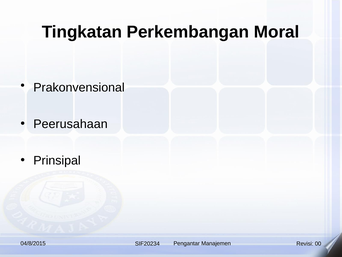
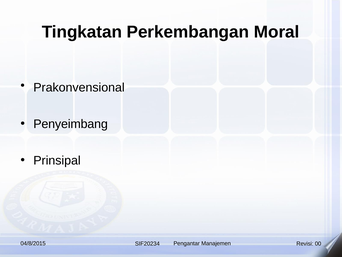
Peerusahaan: Peerusahaan -> Penyeimbang (71, 124)
